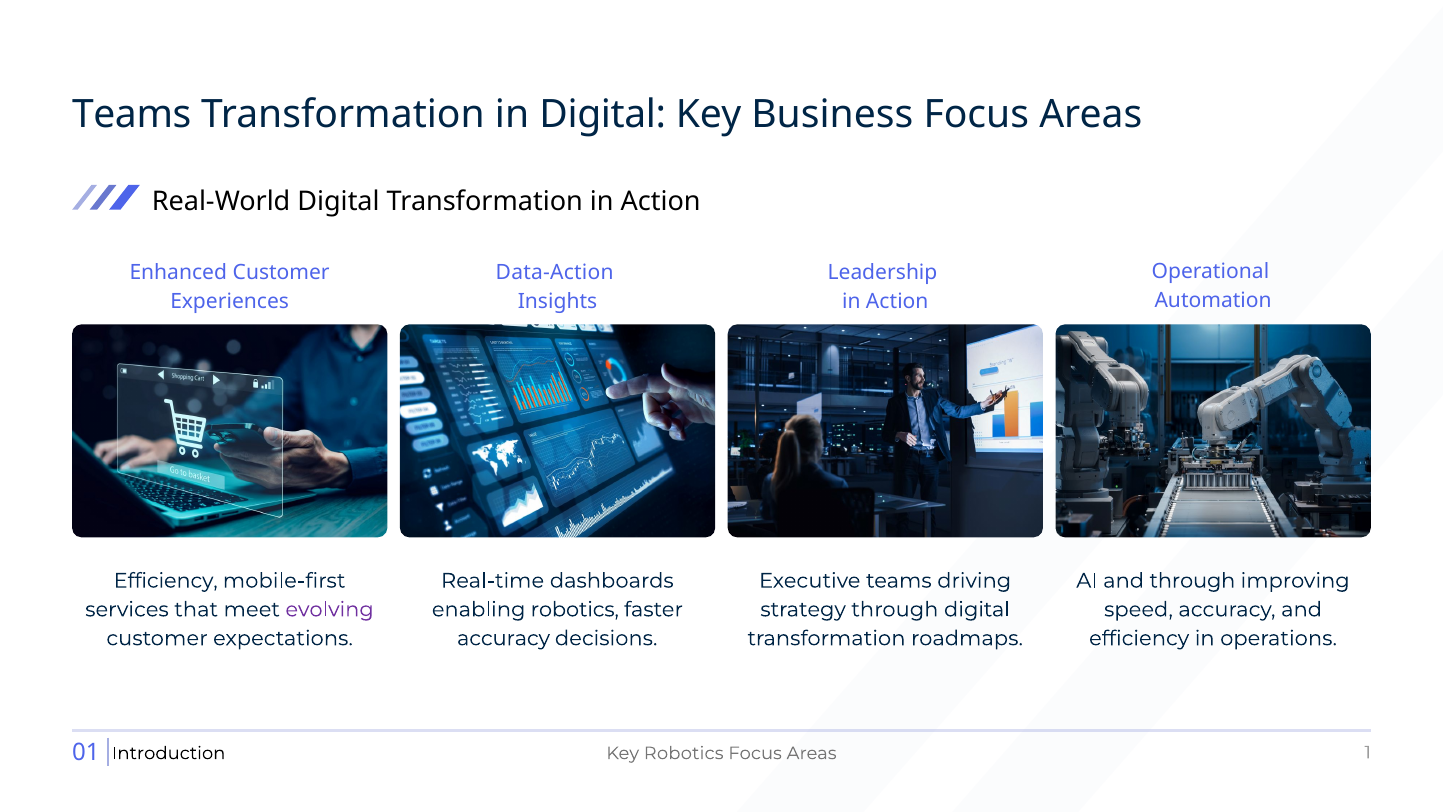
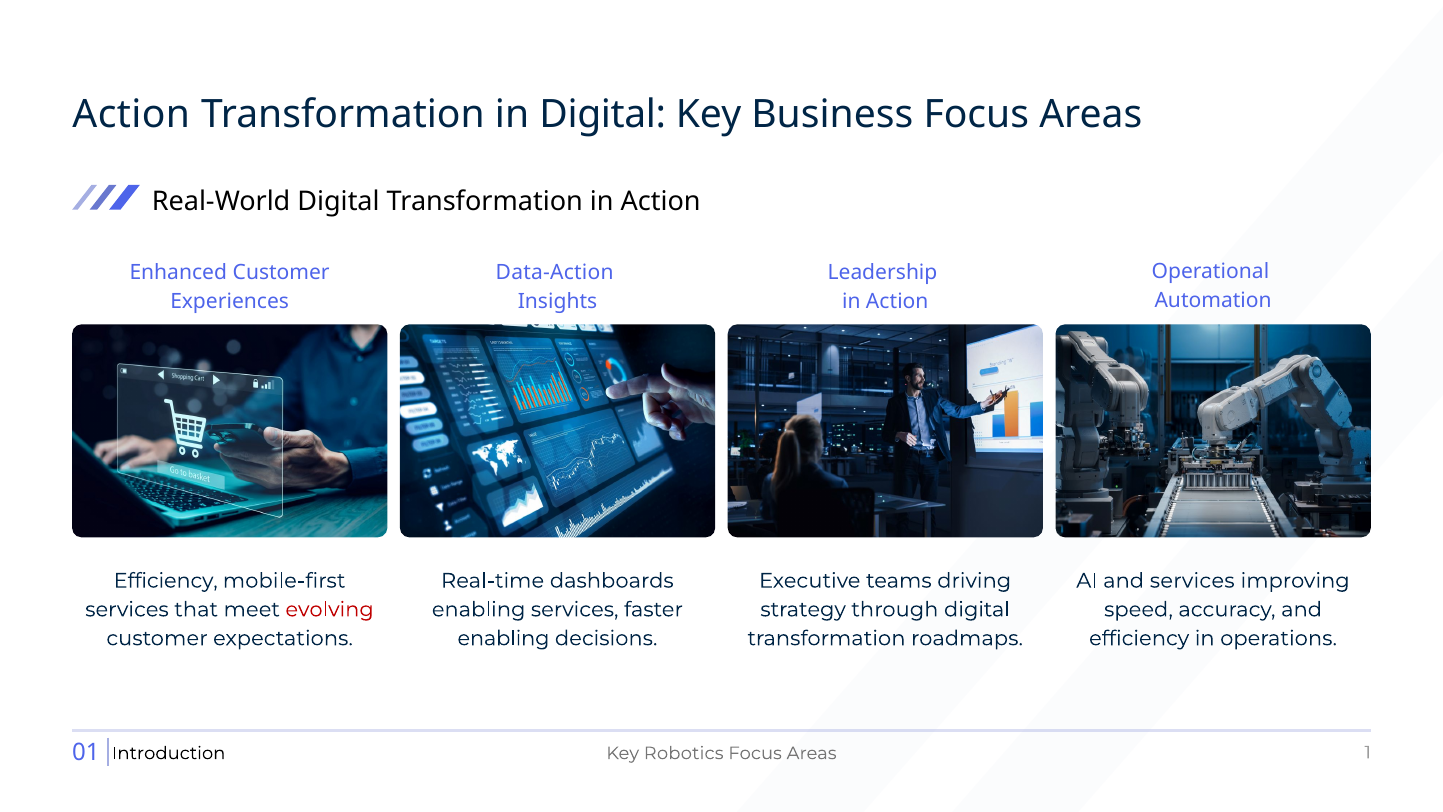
Teams: Teams -> Action (131, 115)
and through: through -> services (1192, 580)
evolving colour: purple -> red (330, 609)
enabling robotics: robotics -> services (575, 609)
accuracy: accuracy -> enabling (503, 638)
